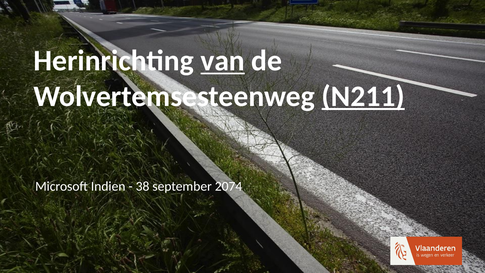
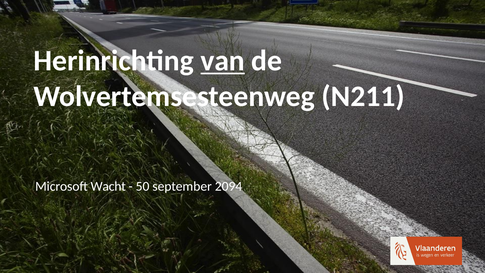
N211 underline: present -> none (363, 96)
Indien: Indien -> Wacht (108, 186)
38: 38 -> 50 (143, 186)
2074: 2074 -> 2094 (229, 186)
